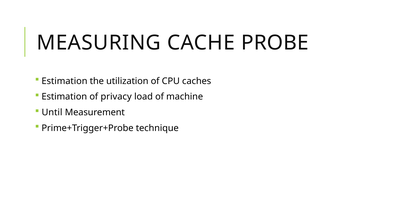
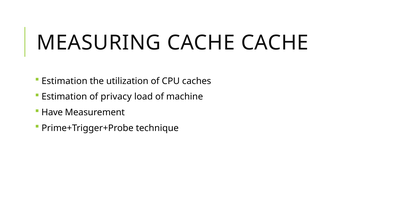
CACHE PROBE: PROBE -> CACHE (275, 43)
Until: Until -> Have (52, 113)
